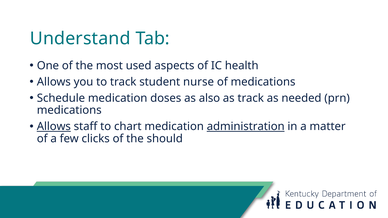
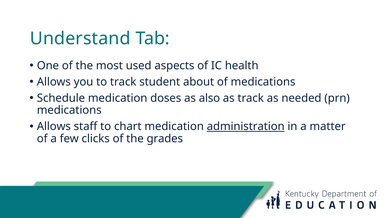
nurse: nurse -> about (199, 82)
Allows underline: present -> none (54, 127)
should: should -> grades (165, 139)
